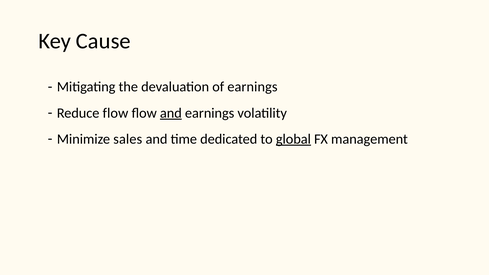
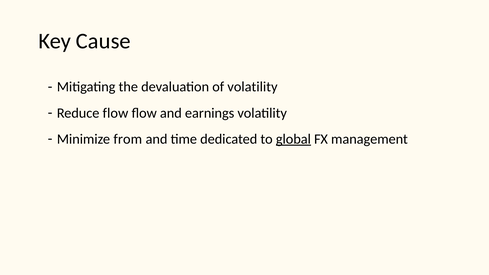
of earnings: earnings -> volatility (252, 87)
and underline: present -> none (171, 113)
sales: sales -> from (128, 139)
